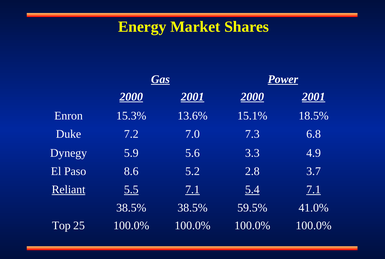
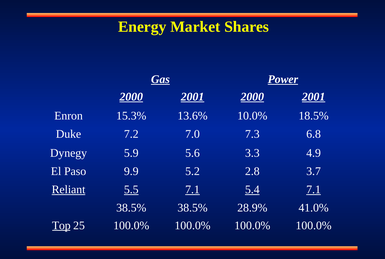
15.1%: 15.1% -> 10.0% (252, 116)
8.6: 8.6 -> 9.9 (131, 171)
59.5%: 59.5% -> 28.9% (252, 208)
Top underline: none -> present (61, 225)
